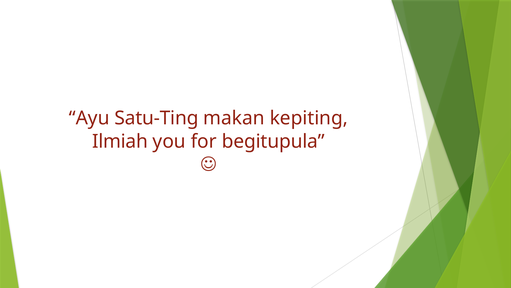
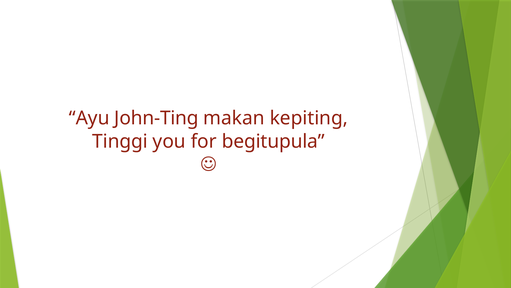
Satu-Ting: Satu-Ting -> John-Ting (157, 118)
Ilmiah: Ilmiah -> Tinggi (120, 141)
